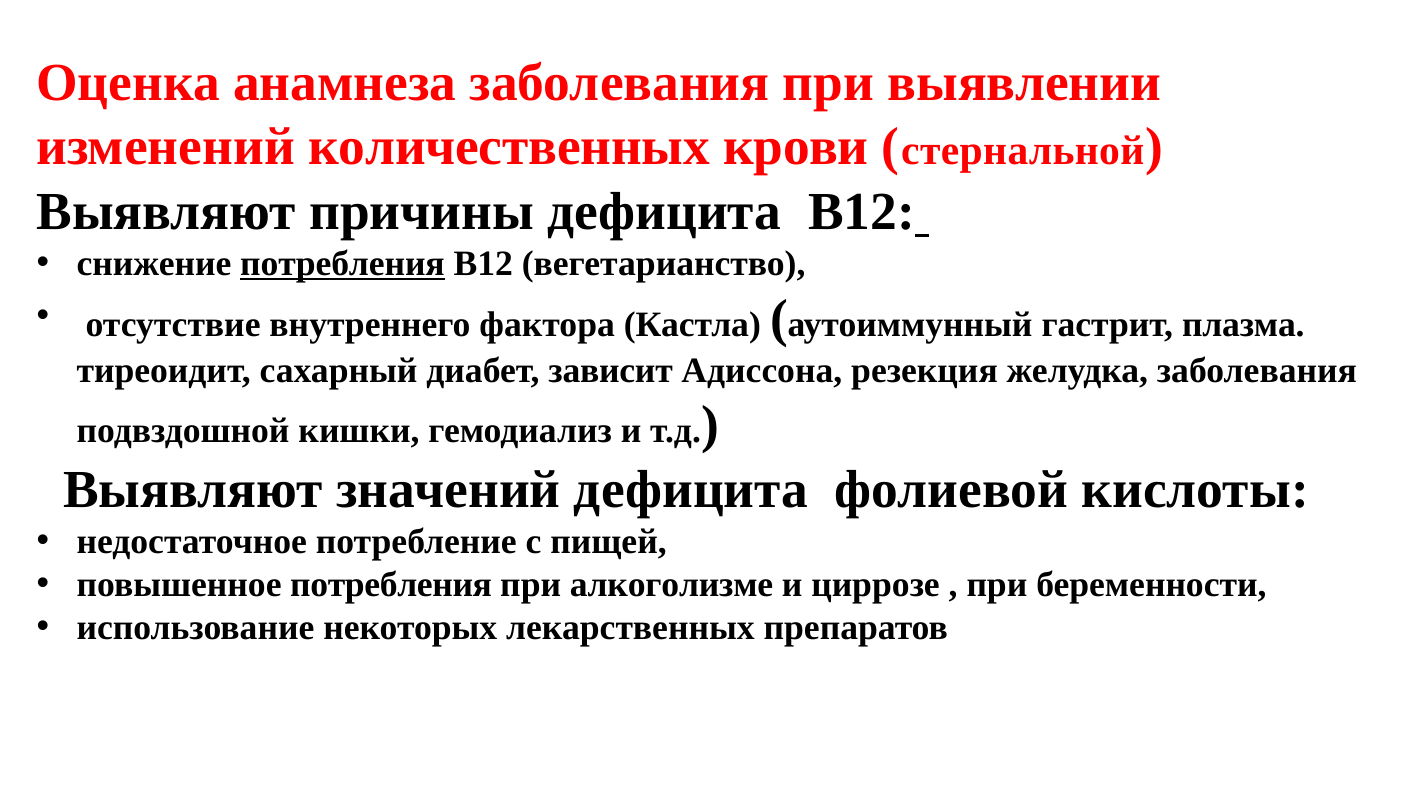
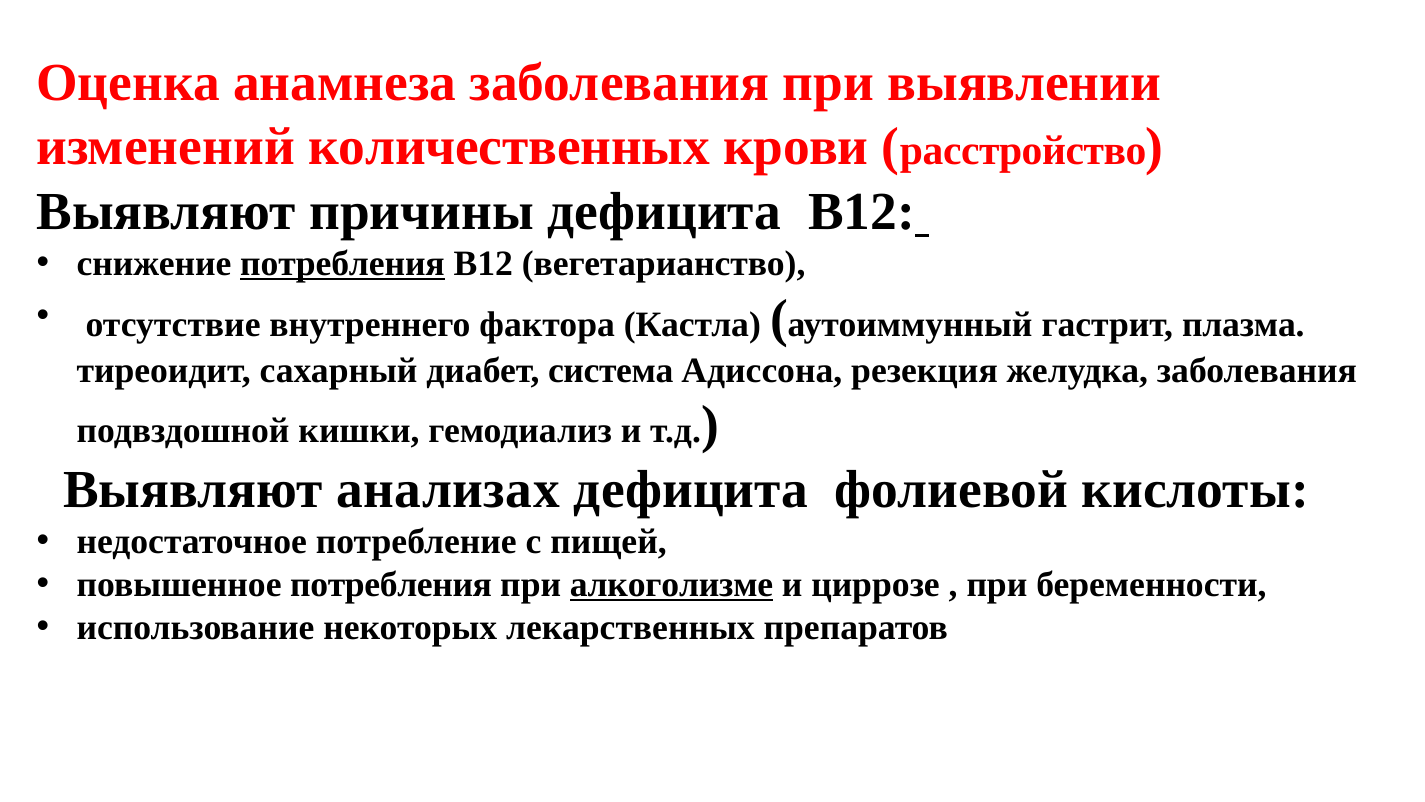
стернальной: стернальной -> расстройство (1023, 151)
зависит: зависит -> система (611, 370)
значений: значений -> анализах (448, 489)
алкоголизме underline: none -> present (672, 584)
